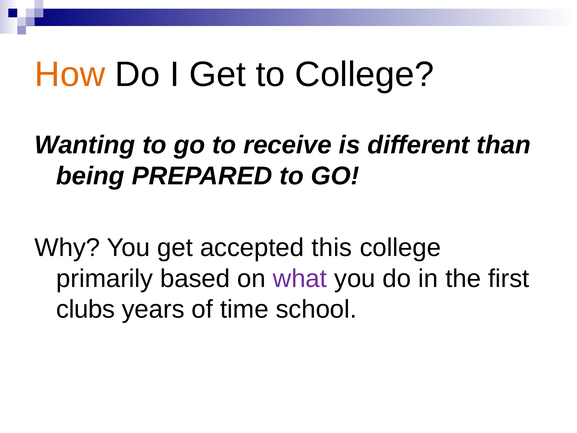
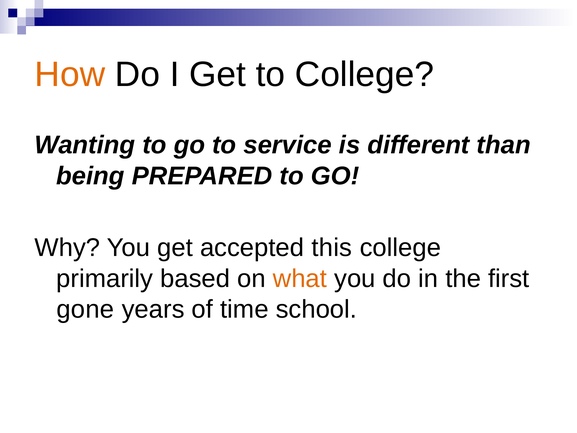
receive: receive -> service (288, 145)
what colour: purple -> orange (300, 278)
clubs: clubs -> gone (85, 309)
